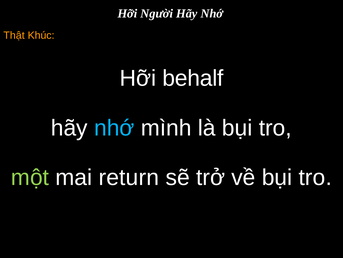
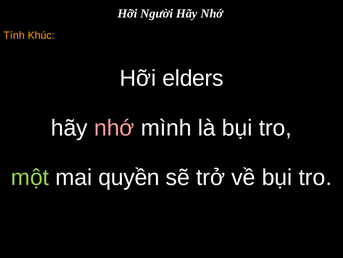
Thật: Thật -> Tính (14, 35)
behalf: behalf -> elders (193, 78)
nhớ colour: light blue -> pink (114, 128)
return: return -> quyền (129, 177)
